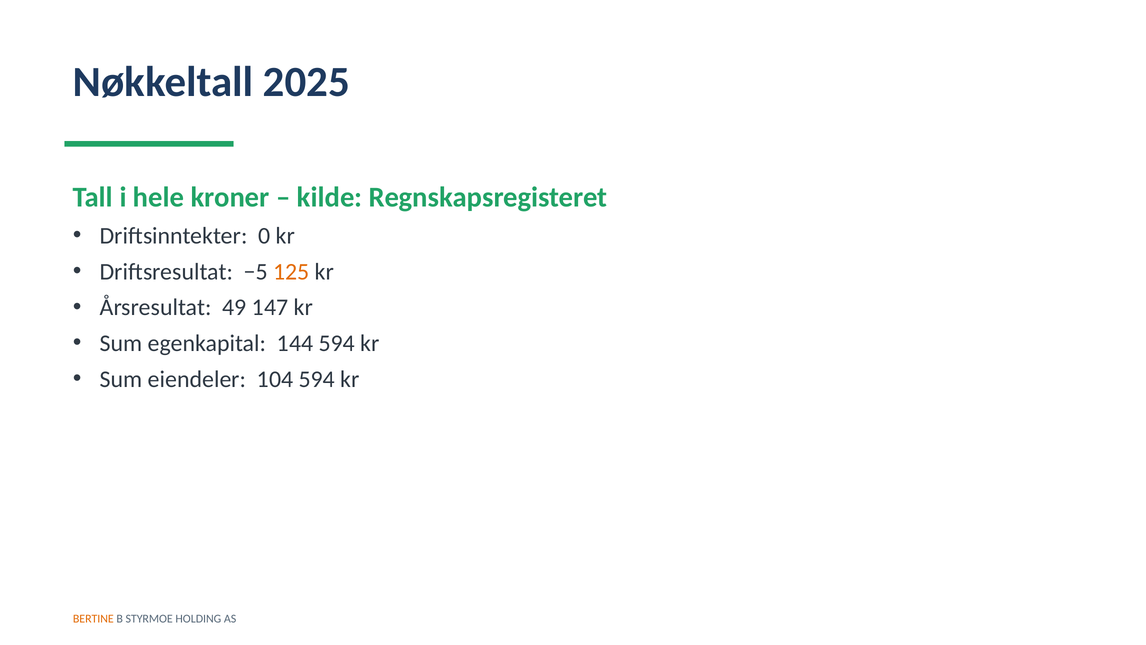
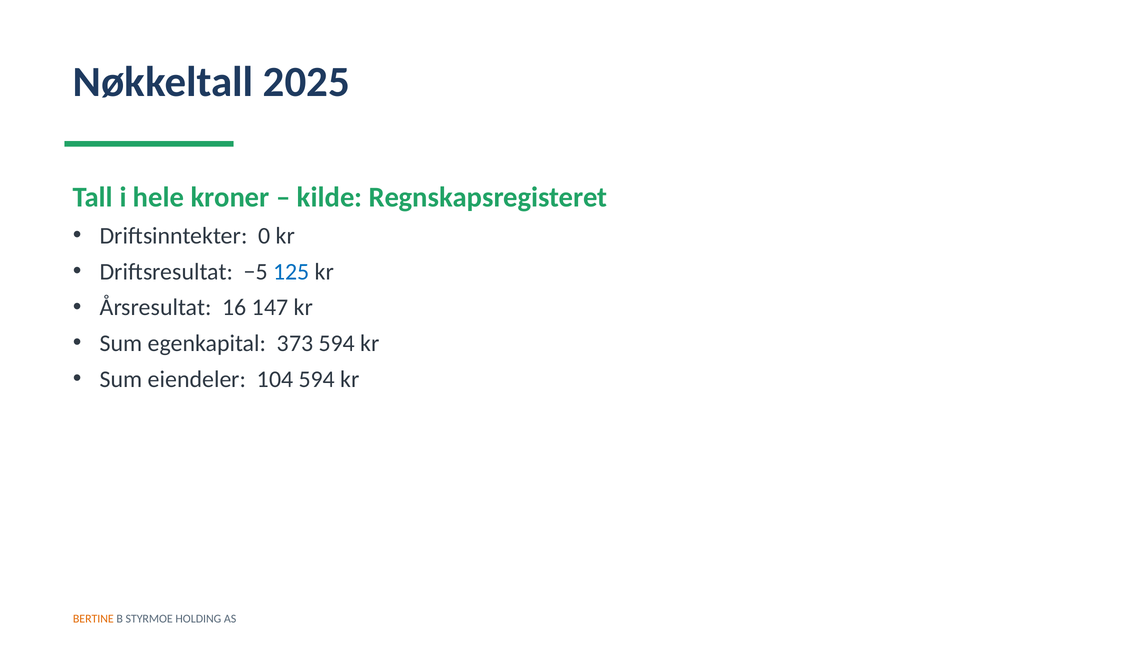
125 colour: orange -> blue (291, 271)
49: 49 -> 16 (234, 307)
144: 144 -> 373 (295, 343)
